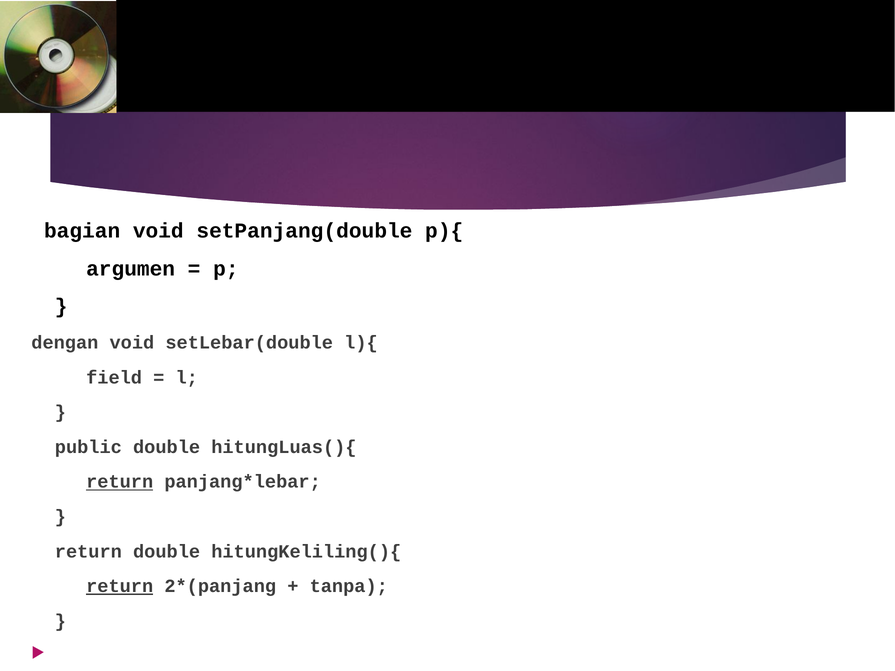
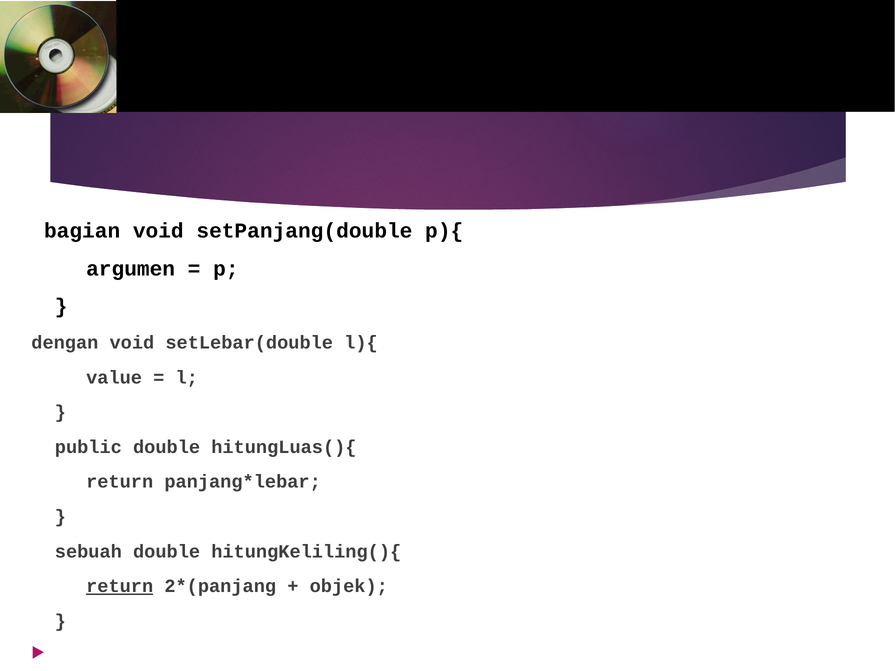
field: field -> value (114, 378)
return underline: present -> none (120, 482)
return: return -> sebuah (88, 552)
tanpa: tanpa -> objek (349, 586)
